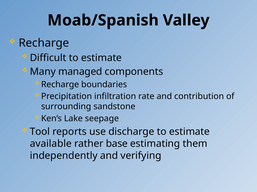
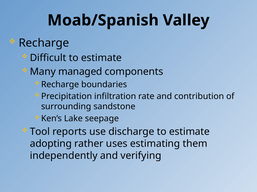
available: available -> adopting (51, 144)
base: base -> uses (117, 144)
